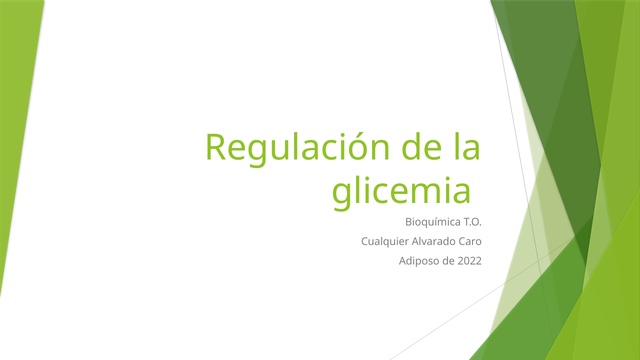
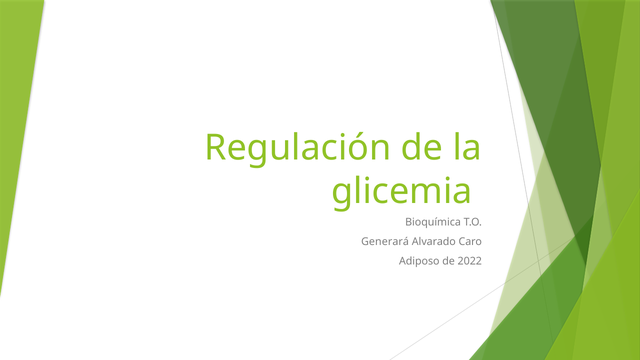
Cualquier: Cualquier -> Generará (385, 242)
